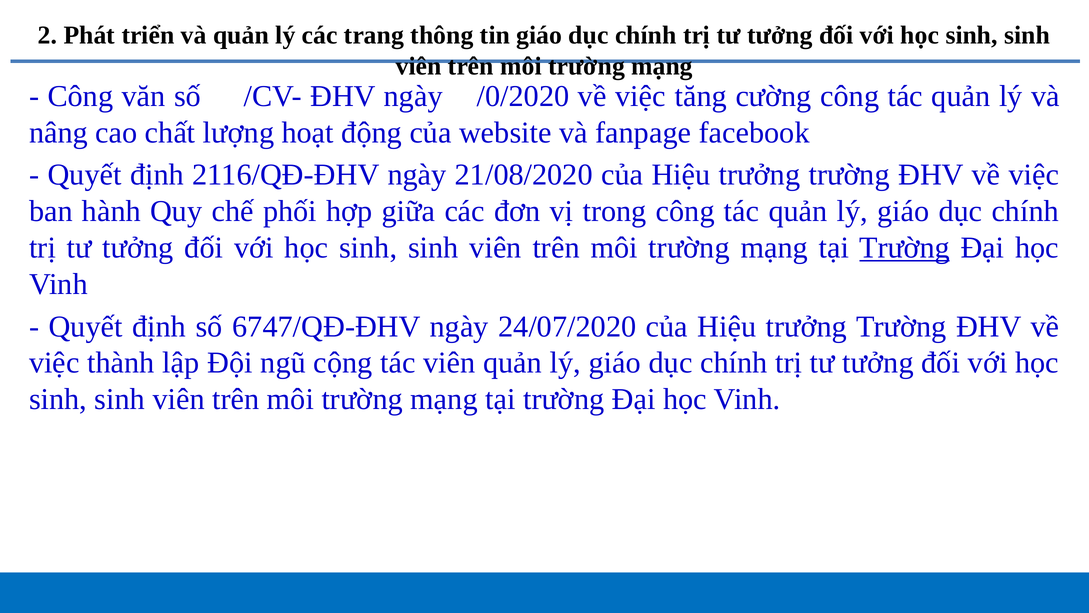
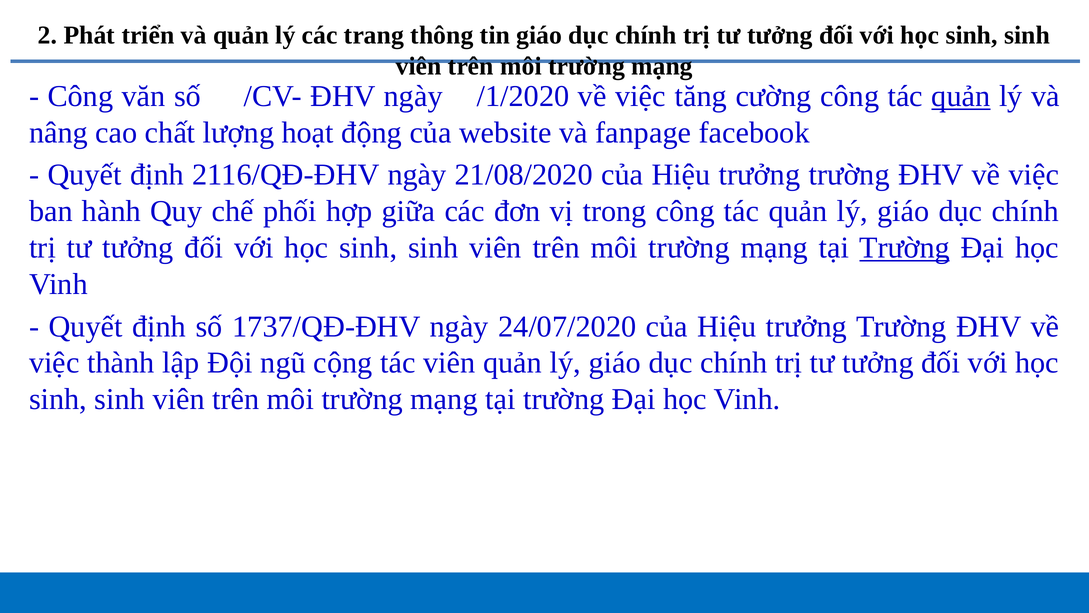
/0/2020: /0/2020 -> /1/2020 (523, 96)
quản underline: none -> present (961, 96)
6747/QĐ-ĐHV: 6747/QĐ-ĐHV -> 1737/QĐ-ĐHV (326, 326)
